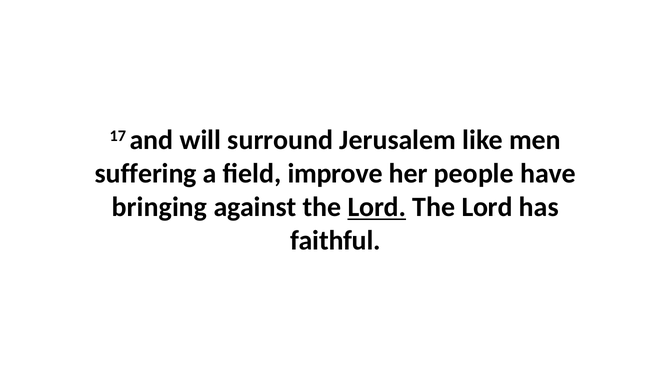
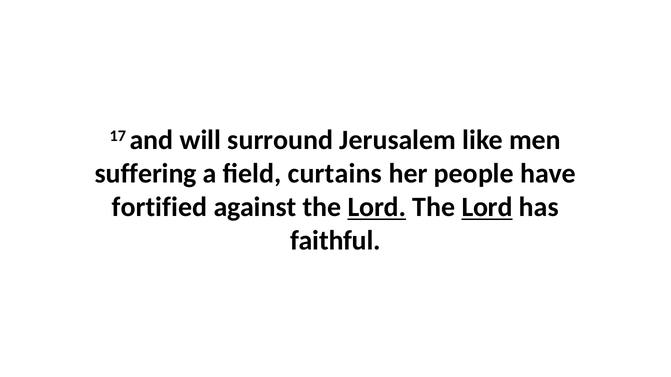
improve: improve -> curtains (335, 174)
bringing: bringing -> fortified (160, 207)
Lord underline: none -> present (487, 207)
